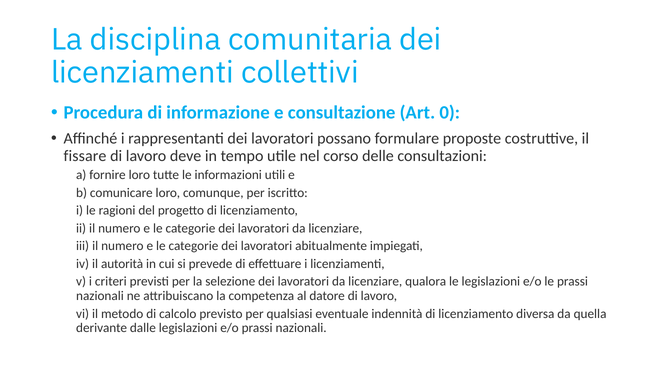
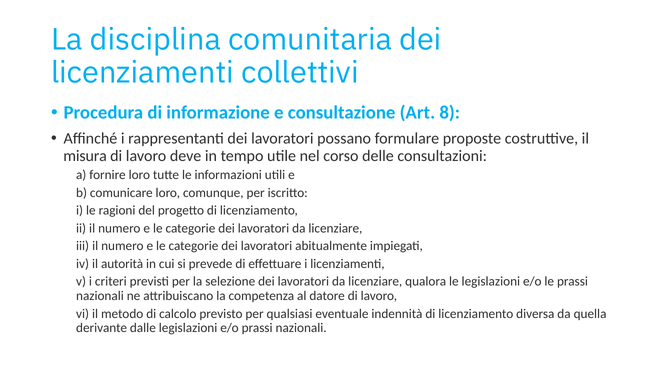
0: 0 -> 8 (450, 113)
fissare: fissare -> misura (85, 156)
